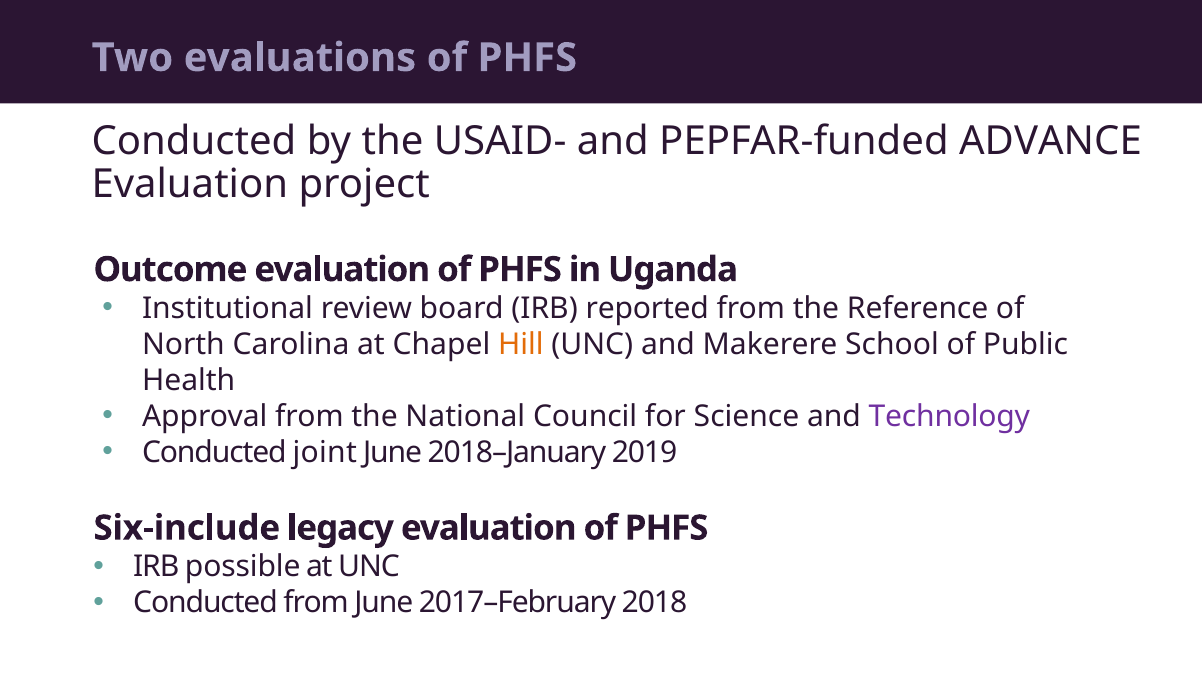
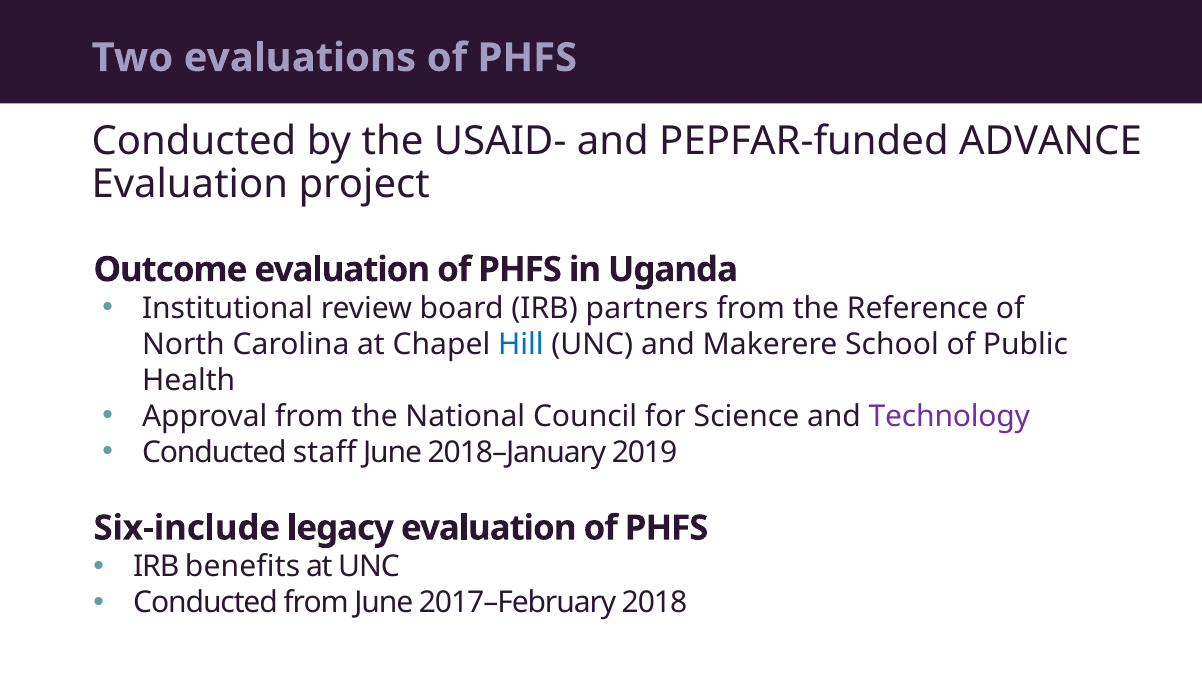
reported: reported -> partners (647, 308)
Hill colour: orange -> blue (521, 344)
joint: joint -> staff (325, 453)
possible: possible -> benefits (243, 567)
